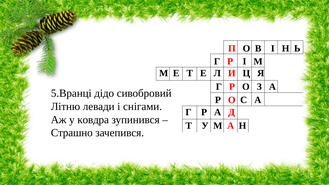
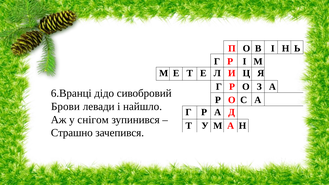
5.Вранці: 5.Вранці -> 6.Вранці (71, 93)
Літню: Літню -> Брови (65, 107)
снігами: снігами -> найшло (143, 107)
ковдра: ковдра -> снігом (93, 120)
